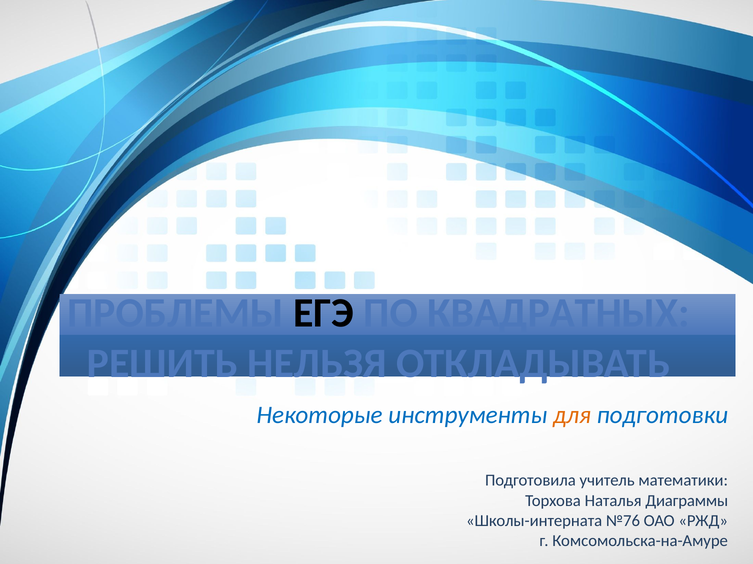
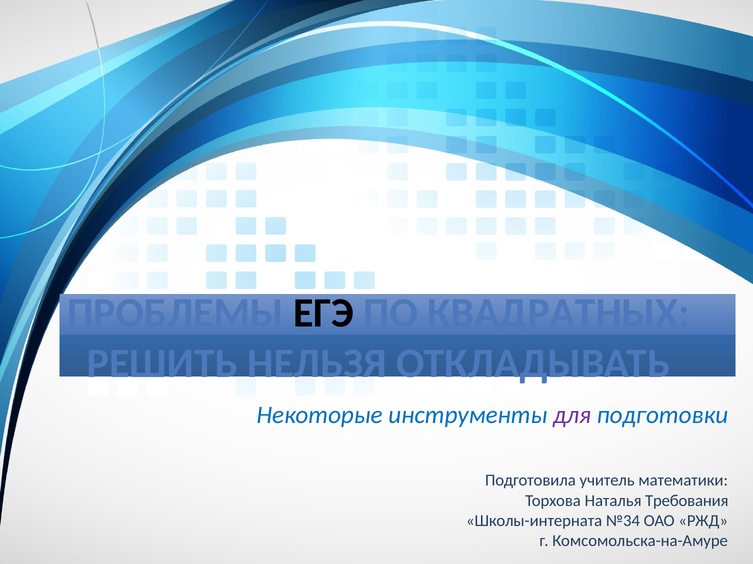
для colour: orange -> purple (572, 416)
Диаграммы: Диаграммы -> Требования (687, 501)
№76: №76 -> №34 (623, 521)
